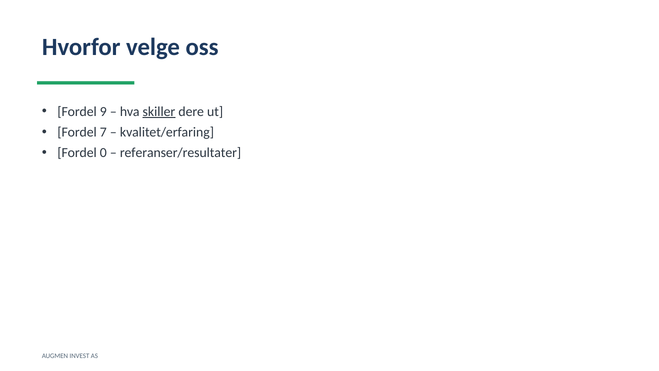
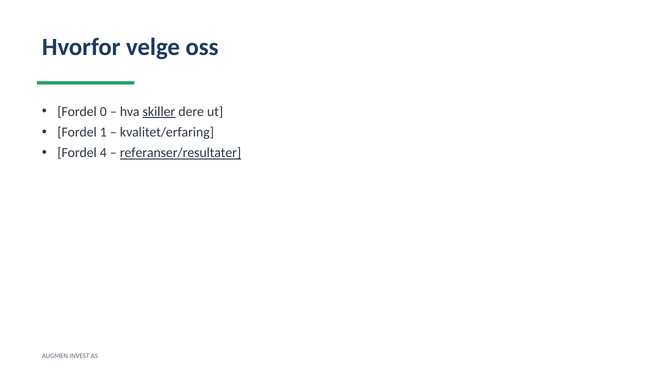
9: 9 -> 0 (103, 112)
7: 7 -> 1 (103, 132)
0: 0 -> 4 (103, 153)
referanser/resultater underline: none -> present (180, 153)
